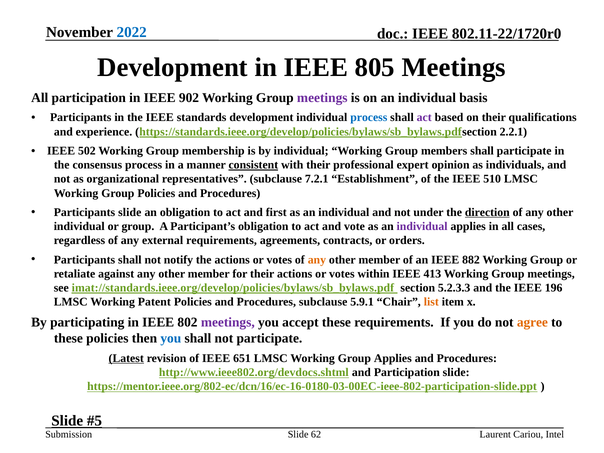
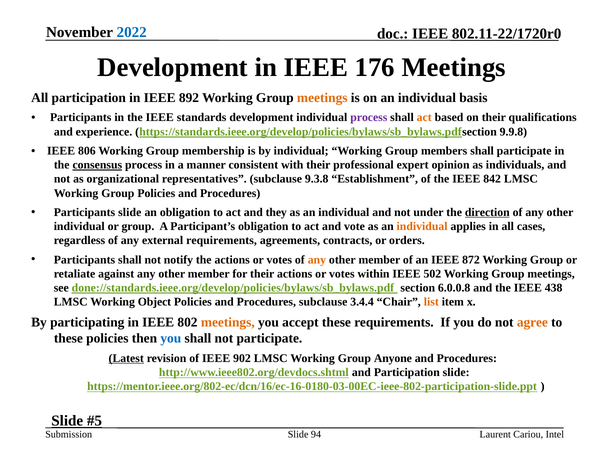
805: 805 -> 176 (375, 67)
902: 902 -> 892 (189, 98)
meetings colour: purple -> orange (322, 98)
process colour: blue -> purple (369, 118)
act colour: purple -> orange (424, 118)
2.2.1: 2.2.1 -> 9.9.8 (513, 132)
502: 502 -> 806 (87, 151)
consensus underline: none -> present (97, 165)
consistent underline: present -> none (253, 165)
7.2.1: 7.2.1 -> 9.3.8 (317, 179)
510: 510 -> 842 (492, 179)
first: first -> they (276, 212)
individual colour: purple -> orange (422, 226)
882: 882 -> 872 (471, 260)
413: 413 -> 502 (432, 274)
imat://standards.ieee.org/develop/policies/bylaws/sb_bylaws.pdf: imat://standards.ieee.org/develop/policies/bylaws/sb_bylaws.pdf -> done://standards.ieee.org/develop/policies/bylaws/sb_bylaws.pdf (233, 288)
5.2.3.3: 5.2.3.3 -> 6.0.0.8 (454, 288)
196: 196 -> 438 (554, 288)
Patent: Patent -> Object (154, 302)
5.9.1: 5.9.1 -> 3.4.4 (362, 302)
meetings colour: purple -> orange (228, 322)
651: 651 -> 902 (242, 358)
Group Applies: Applies -> Anyone (393, 358)
62: 62 -> 94 (316, 434)
